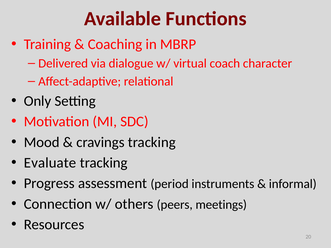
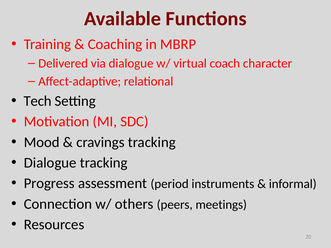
Only: Only -> Tech (38, 101)
Evaluate: Evaluate -> Dialogue (50, 163)
